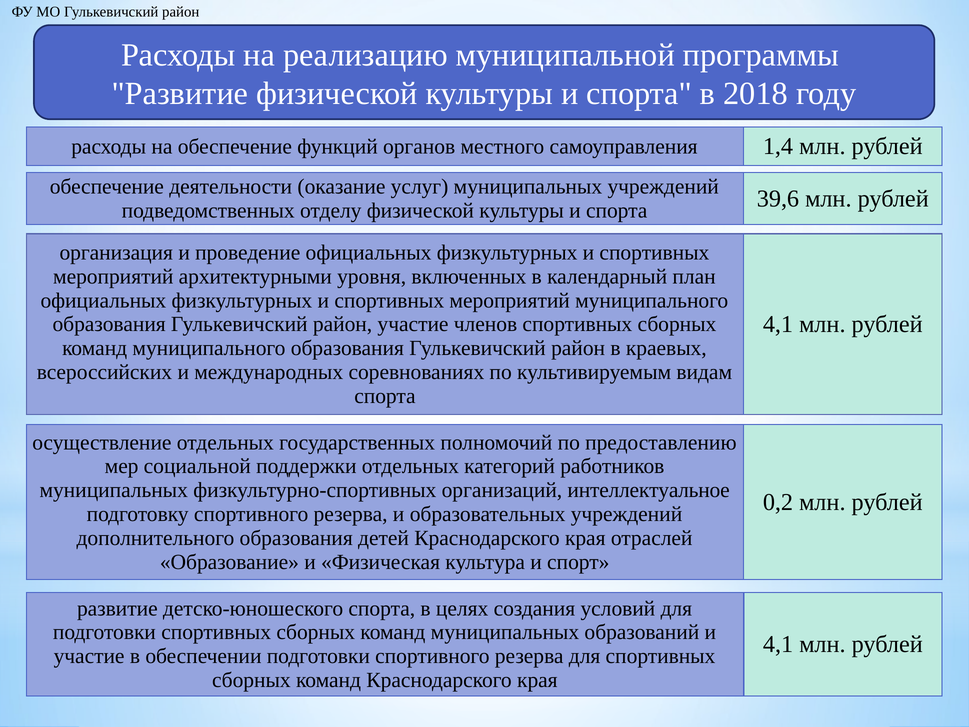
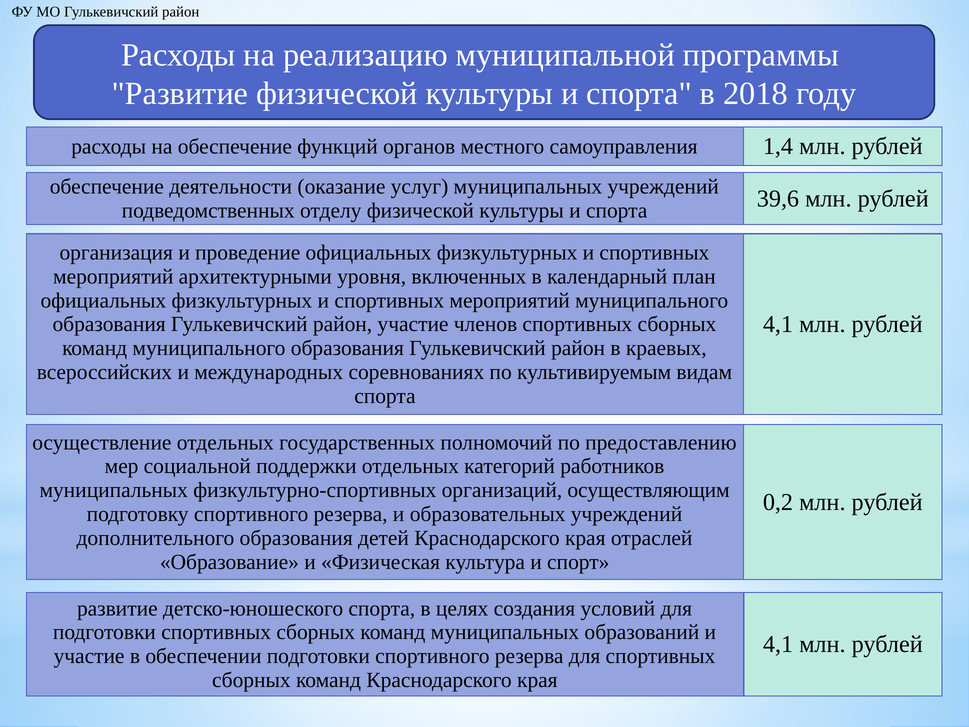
интеллектуальное: интеллектуальное -> осуществляющим (649, 490)
